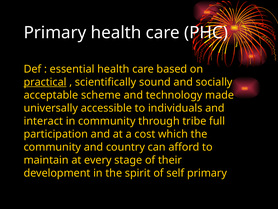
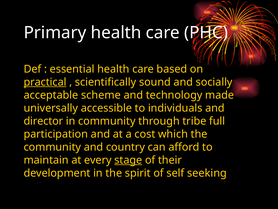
interact: interact -> director (43, 121)
stage underline: none -> present (128, 160)
self primary: primary -> seeking (207, 173)
